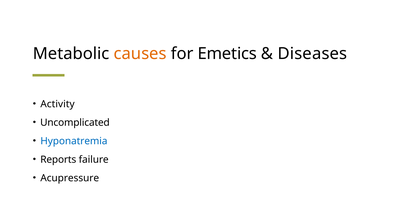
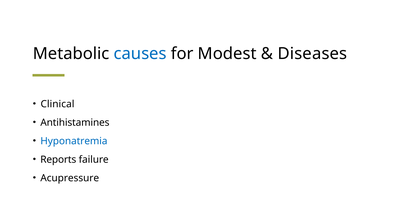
causes colour: orange -> blue (140, 54)
Emetics: Emetics -> Modest (227, 54)
Activity: Activity -> Clinical (58, 104)
Uncomplicated: Uncomplicated -> Antihistamines (75, 123)
